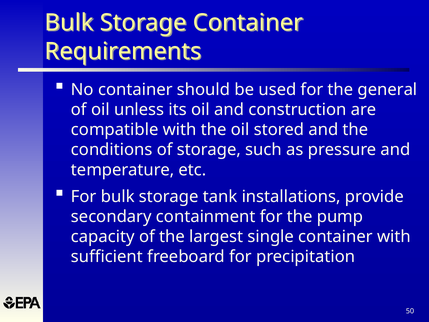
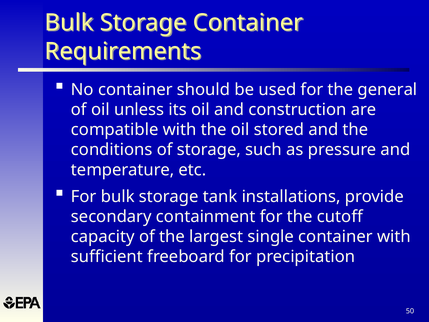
pump: pump -> cutoff (340, 216)
